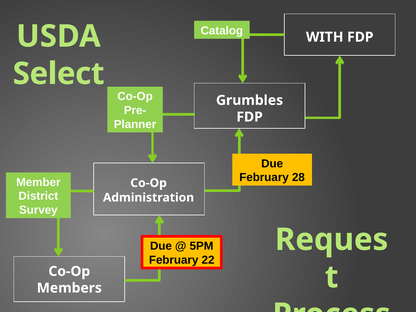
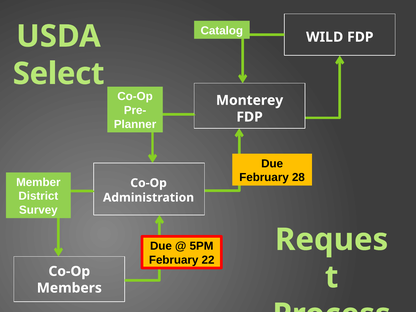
WITH: WITH -> WILD (325, 37)
Grumbles: Grumbles -> Monterey (250, 100)
